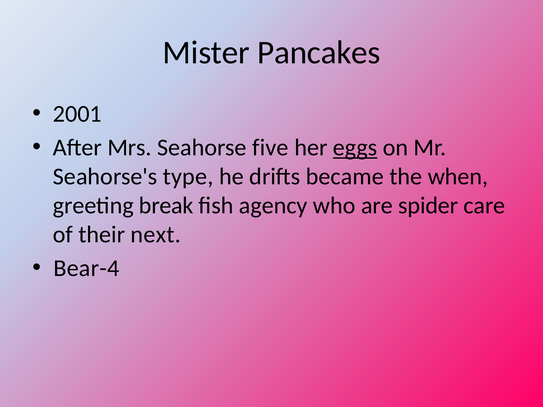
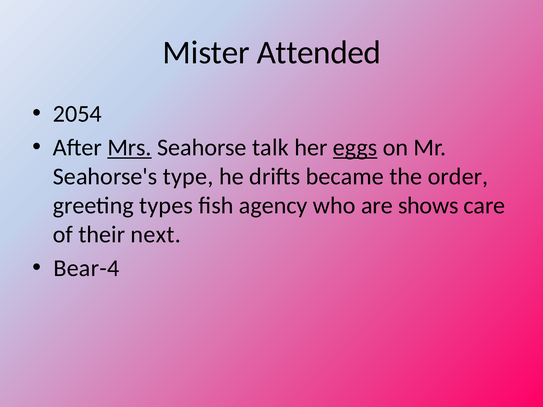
Pancakes: Pancakes -> Attended (319, 53)
2001: 2001 -> 2054 (77, 114)
Mrs underline: none -> present (130, 148)
five: five -> talk (270, 148)
when: when -> order (458, 177)
break: break -> types (166, 206)
spider: spider -> shows (428, 206)
